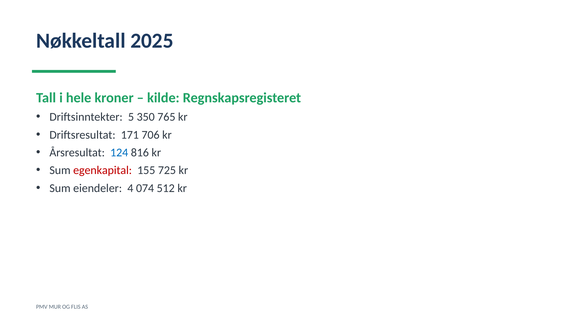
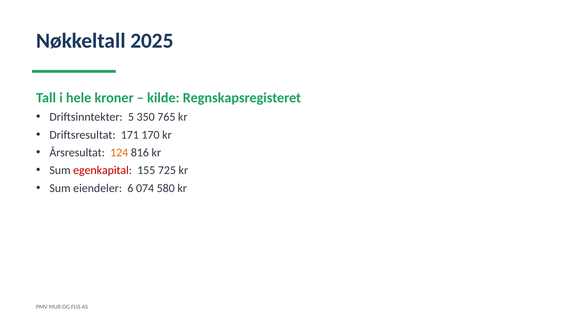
706: 706 -> 170 (151, 135)
124 colour: blue -> orange (119, 152)
4: 4 -> 6 (130, 188)
512: 512 -> 580 (166, 188)
